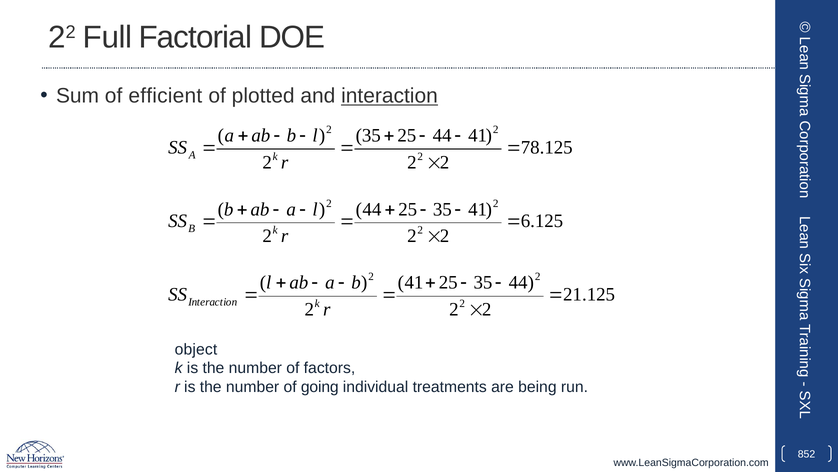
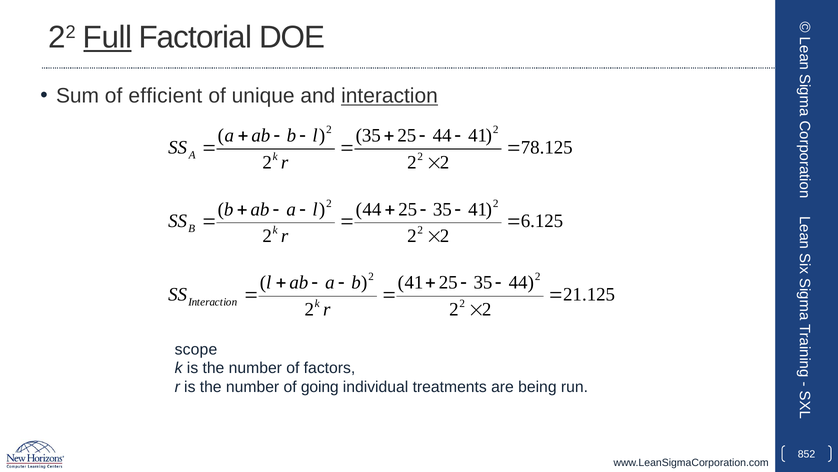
Full underline: none -> present (108, 37)
plotted: plotted -> unique (263, 96)
object: object -> scope (196, 349)
